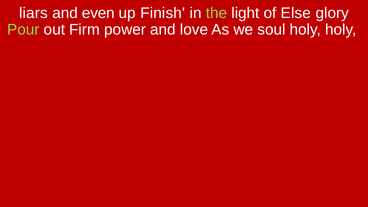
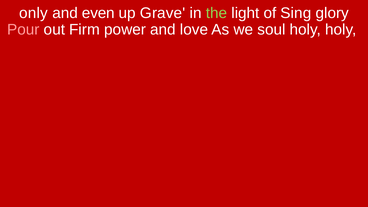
liars: liars -> only (33, 13)
Finish: Finish -> Grave (163, 13)
Else: Else -> Sing (296, 13)
Pour colour: light green -> pink (23, 30)
